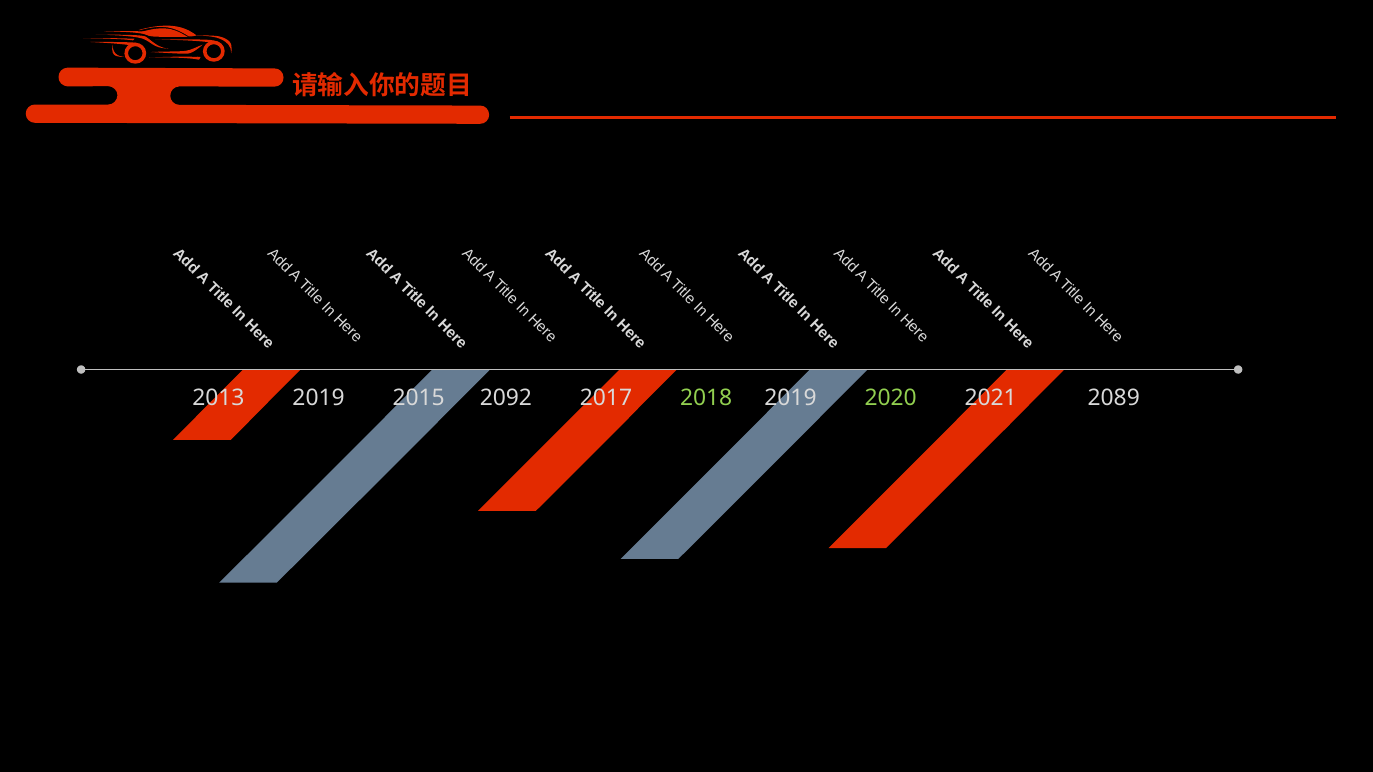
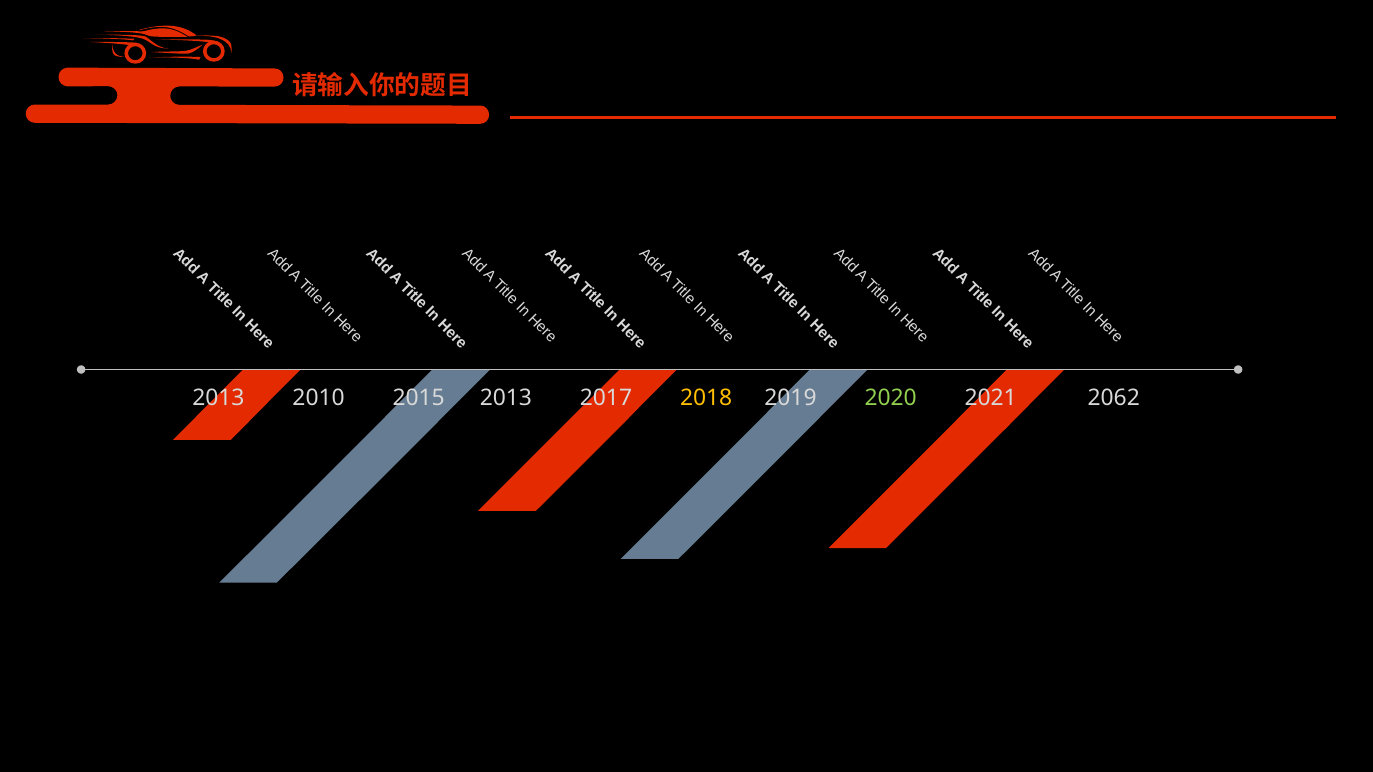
2013 2019: 2019 -> 2010 (319, 398)
2015 2092: 2092 -> 2013 (506, 398)
2018 colour: light green -> yellow (706, 398)
2089: 2089 -> 2062 (1114, 398)
